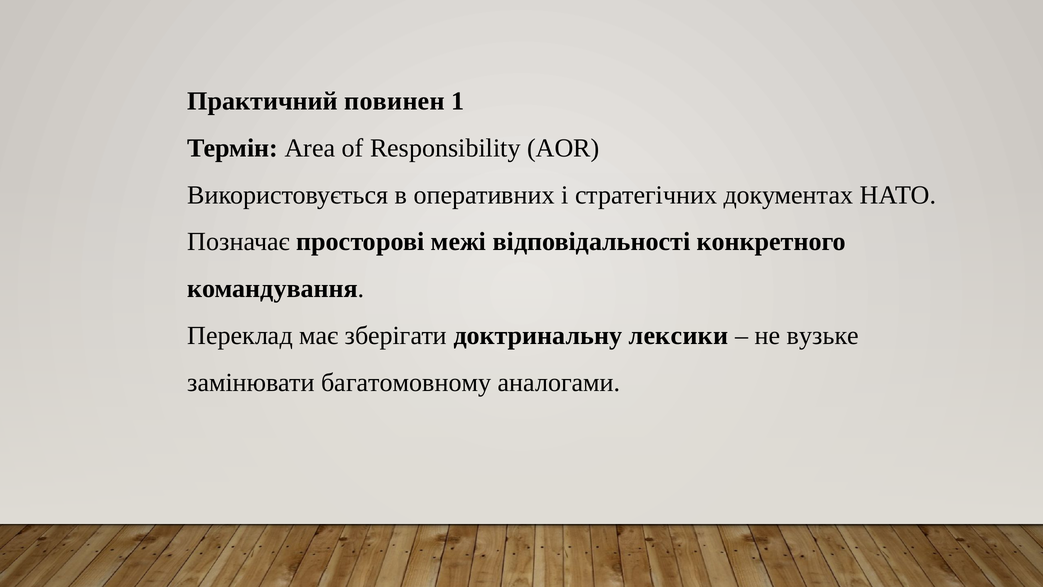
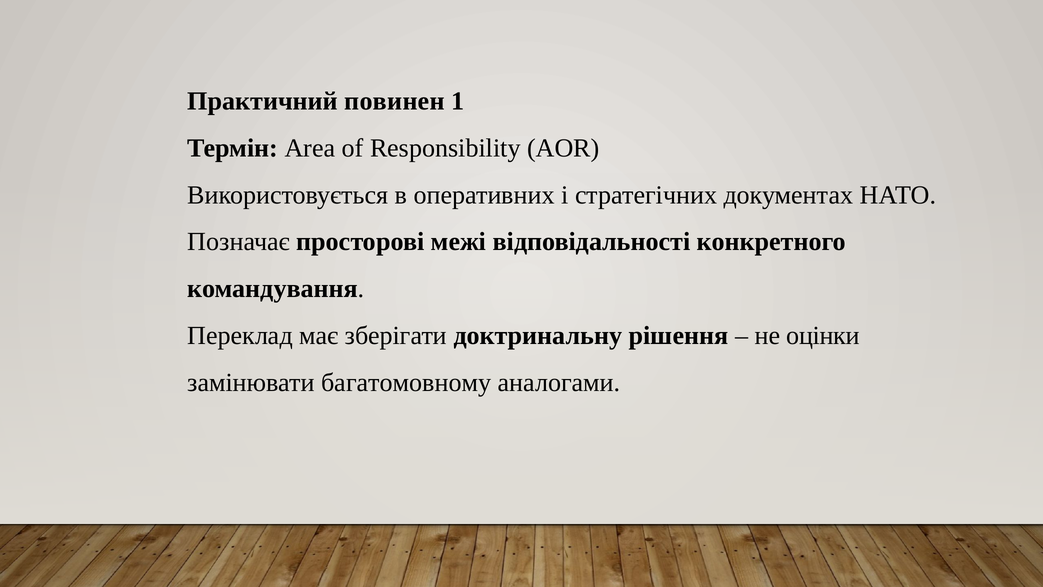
лексики: лексики -> рішення (679, 336)
вузьке: вузьке -> оцінки (823, 336)
